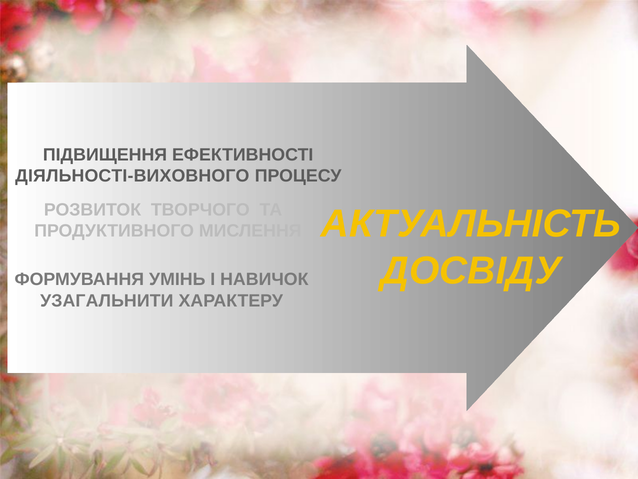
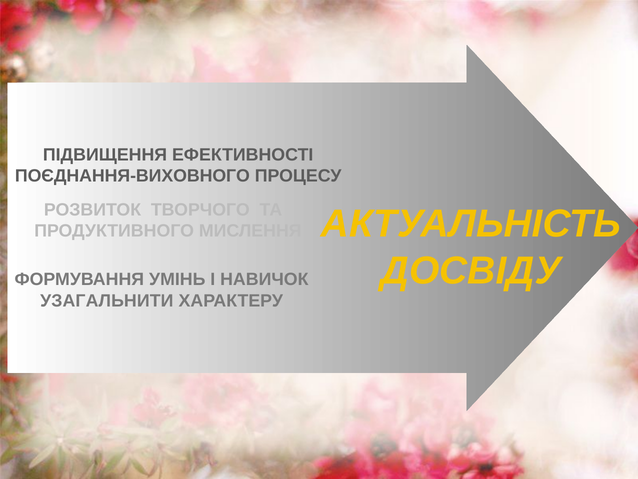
ДІЯЛЬНОСТІ-ВИХОВНОГО: ДІЯЛЬНОСТІ-ВИХОВНОГО -> ПОЄДНАННЯ-ВИХОВНОГО (132, 176)
